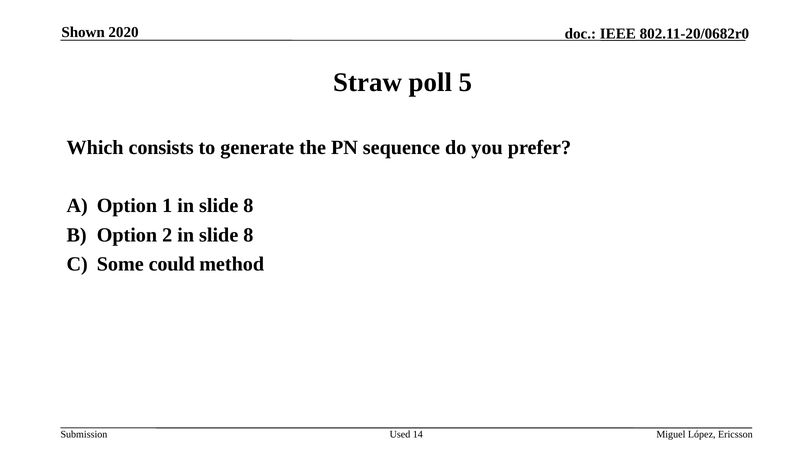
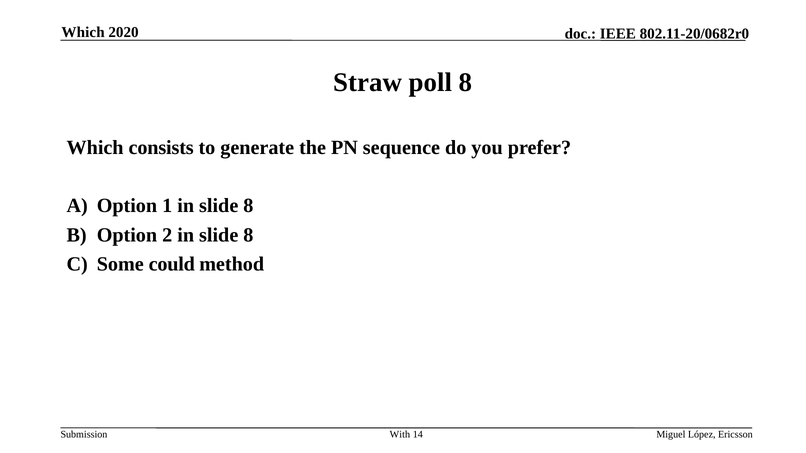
Shown: Shown -> Which (83, 32)
poll 5: 5 -> 8 (466, 82)
Used: Used -> With (400, 435)
